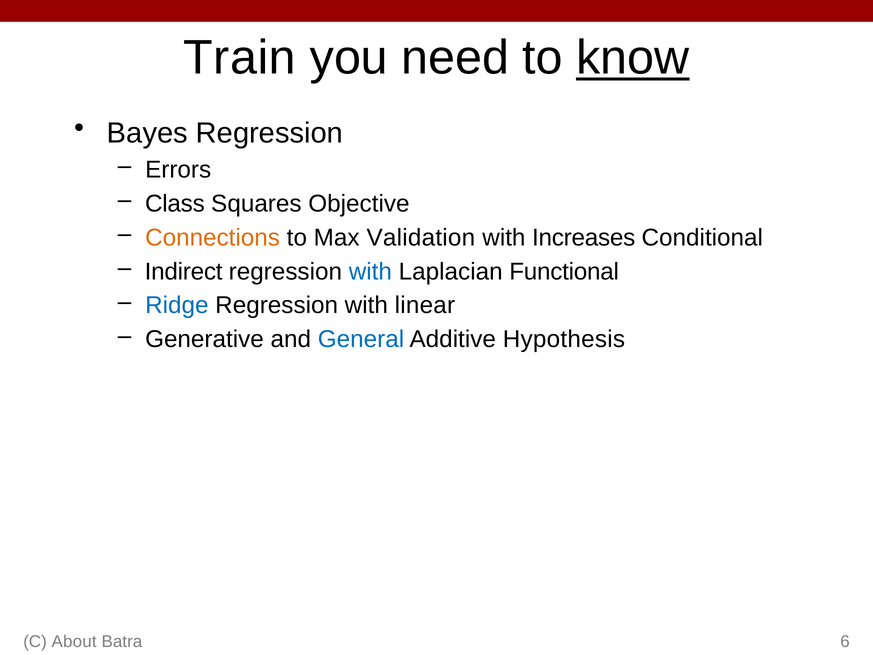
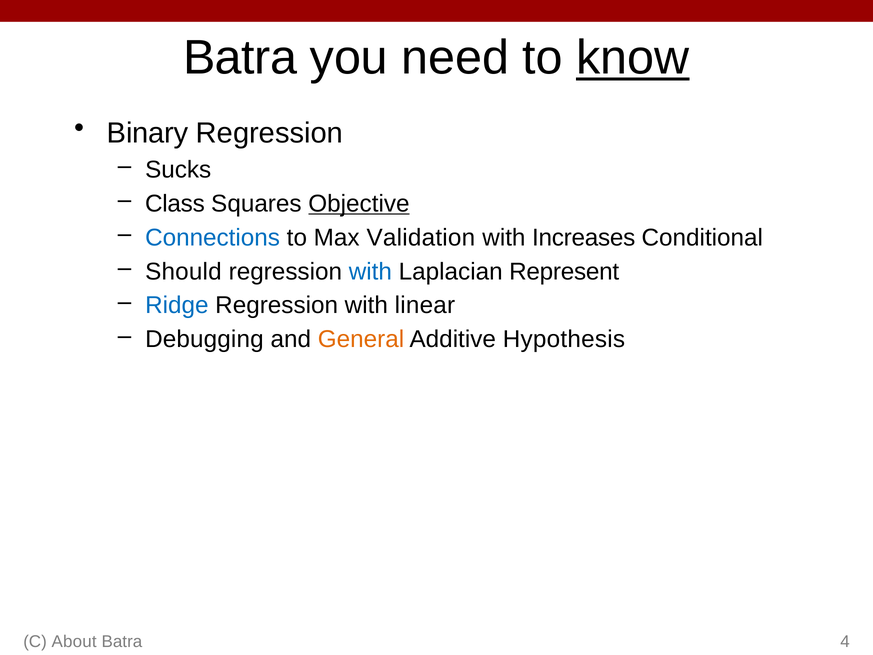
Train: Train -> Batra (240, 58)
Bayes: Bayes -> Binary (148, 133)
Errors: Errors -> Sucks (178, 170)
Objective underline: none -> present (359, 203)
Connections colour: orange -> blue (213, 237)
Indirect: Indirect -> Should (183, 271)
Functional: Functional -> Represent (564, 271)
Generative: Generative -> Debugging (204, 339)
General colour: blue -> orange (361, 339)
6: 6 -> 4 (845, 641)
